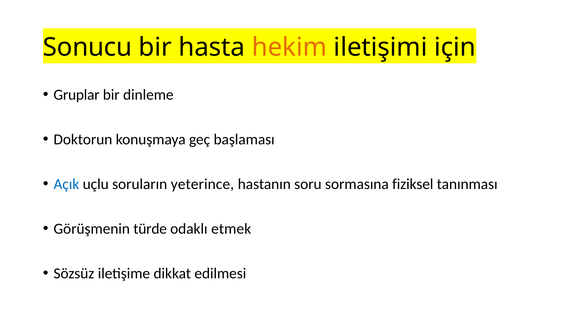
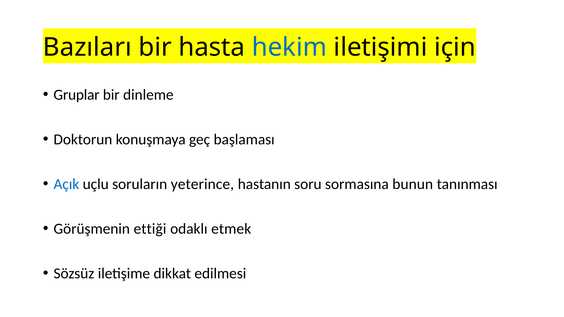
Sonucu: Sonucu -> Bazıları (87, 47)
hekim colour: orange -> blue (289, 47)
fiziksel: fiziksel -> bunun (413, 184)
türde: türde -> ettiği (150, 229)
